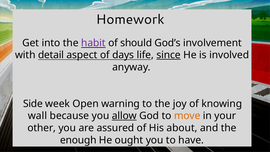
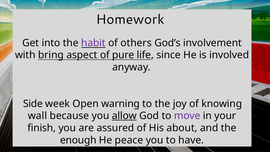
should: should -> others (136, 43)
detail: detail -> bring (51, 55)
days: days -> pure (123, 55)
since underline: present -> none (169, 55)
move colour: orange -> purple (187, 116)
other: other -> finish (42, 128)
ought: ought -> peace (129, 140)
